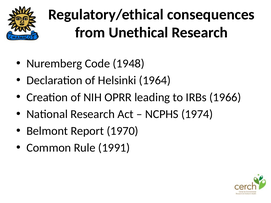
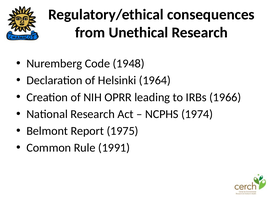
1970: 1970 -> 1975 (123, 131)
